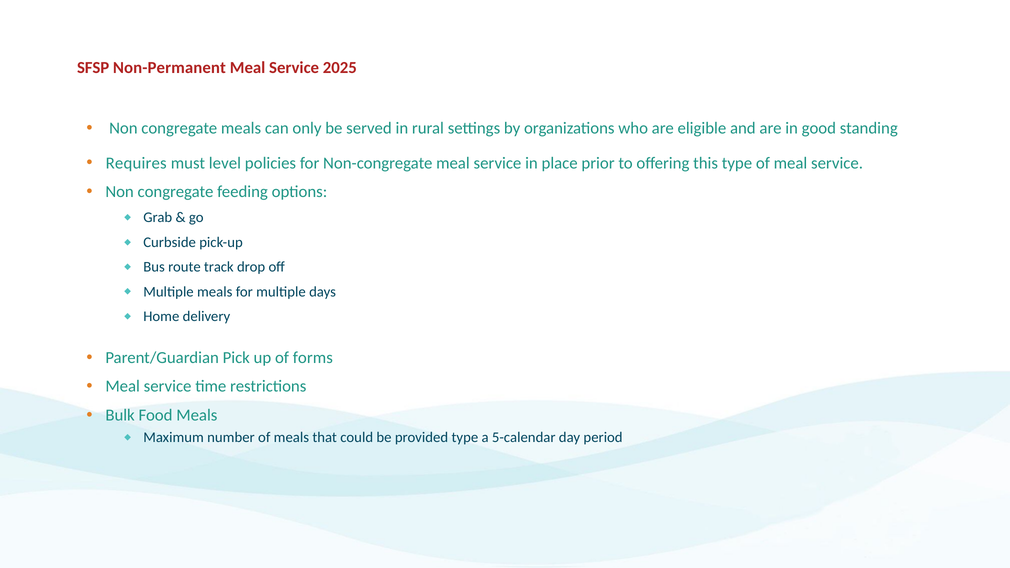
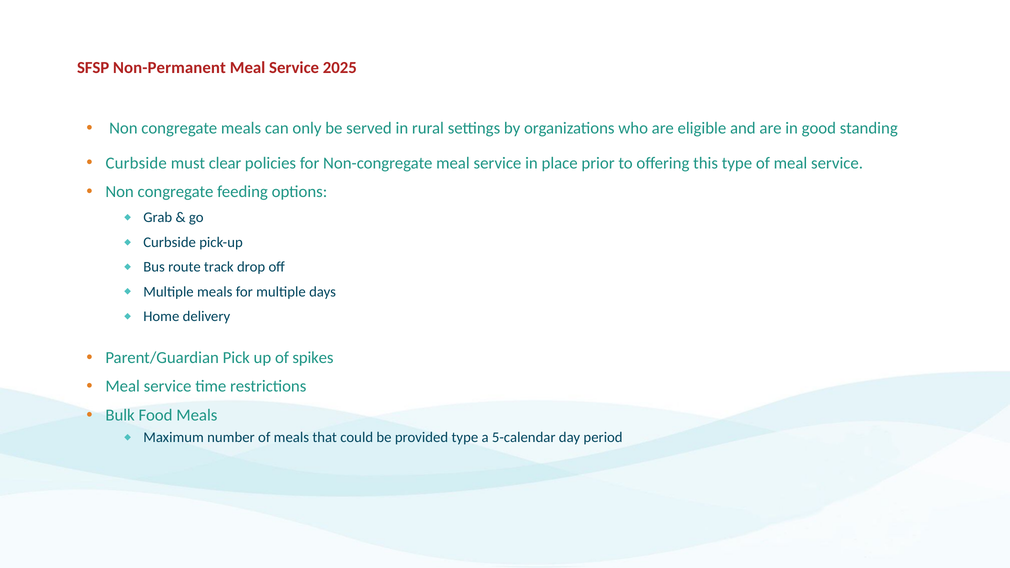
Requires: Requires -> Curbside (136, 163)
level: level -> clear (225, 163)
forms: forms -> spikes (313, 358)
